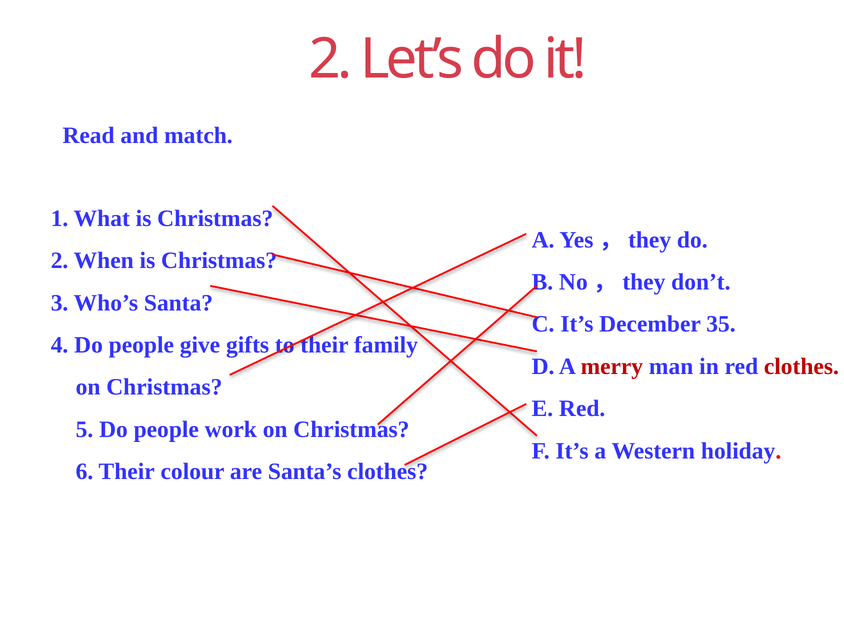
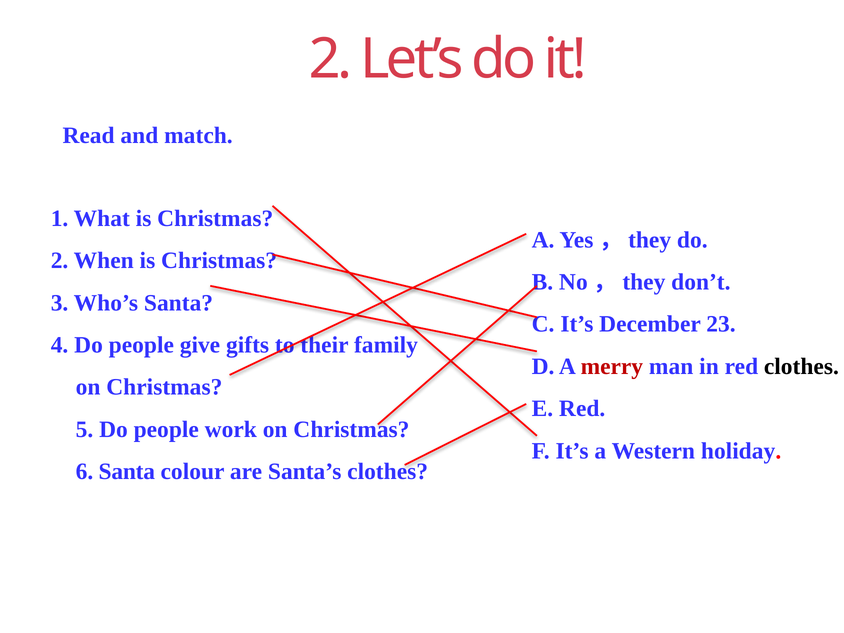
35: 35 -> 23 (721, 324)
clothes colour: red -> black (801, 366)
6 Their: Their -> Santa (127, 472)
